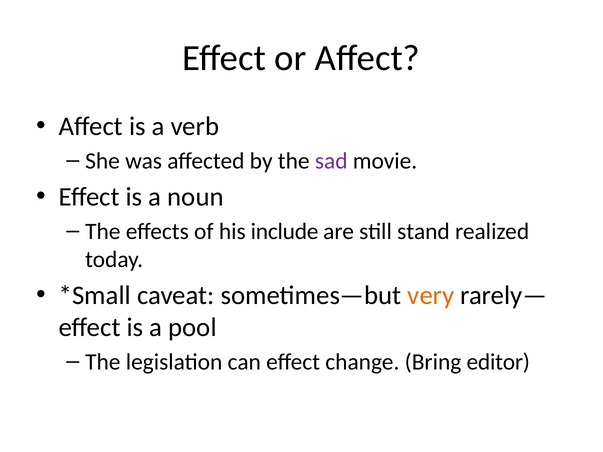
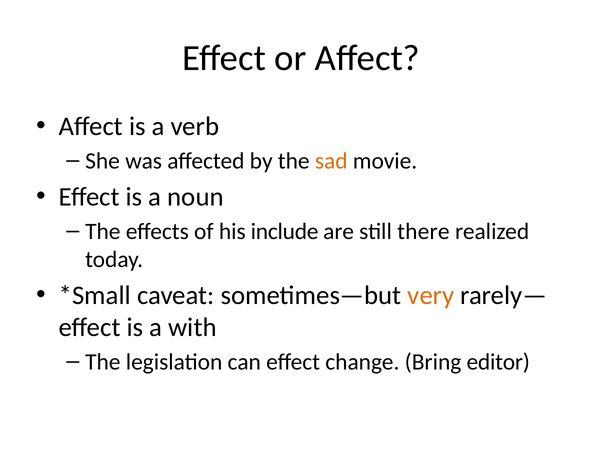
sad colour: purple -> orange (331, 161)
stand: stand -> there (423, 232)
pool: pool -> with (192, 328)
